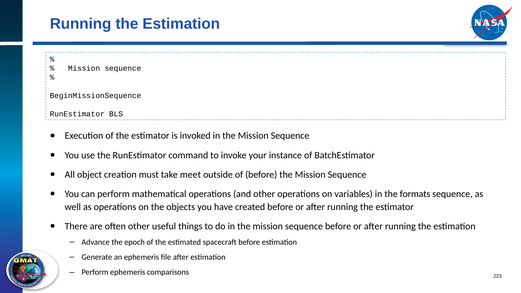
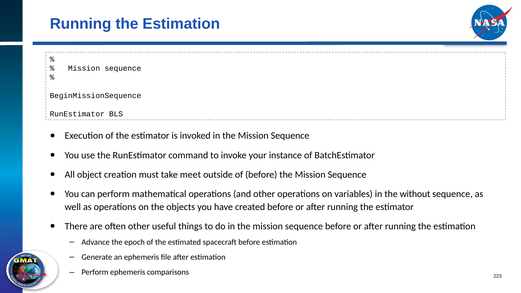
formats: formats -> without (415, 194)
